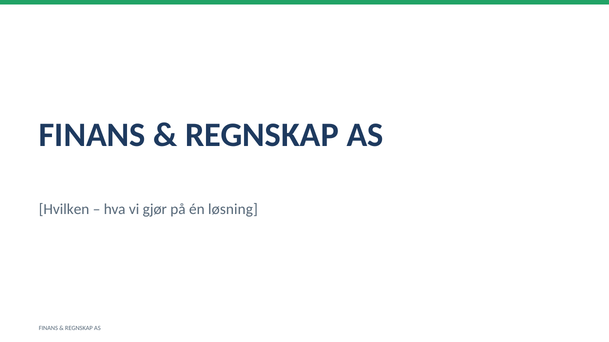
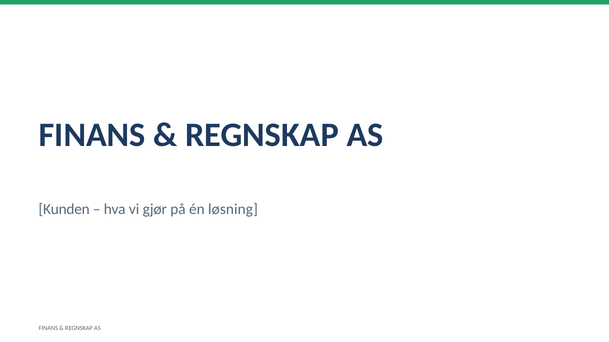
Hvilken: Hvilken -> Kunden (64, 210)
